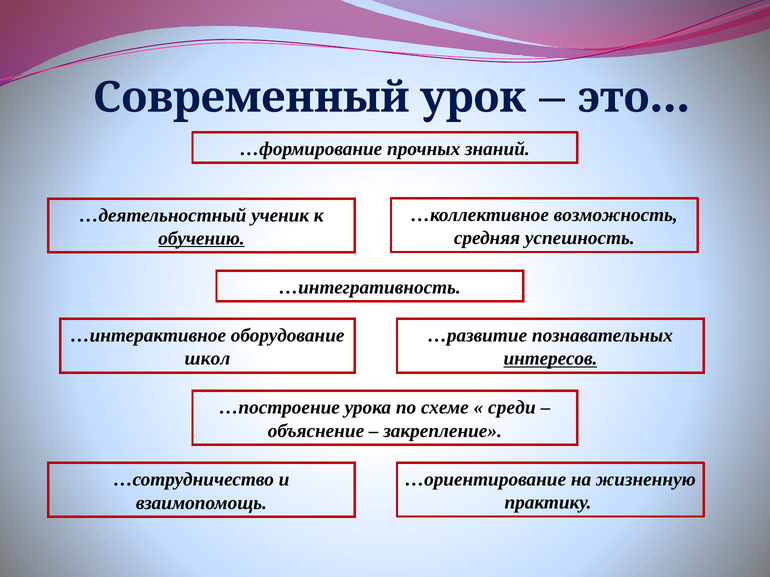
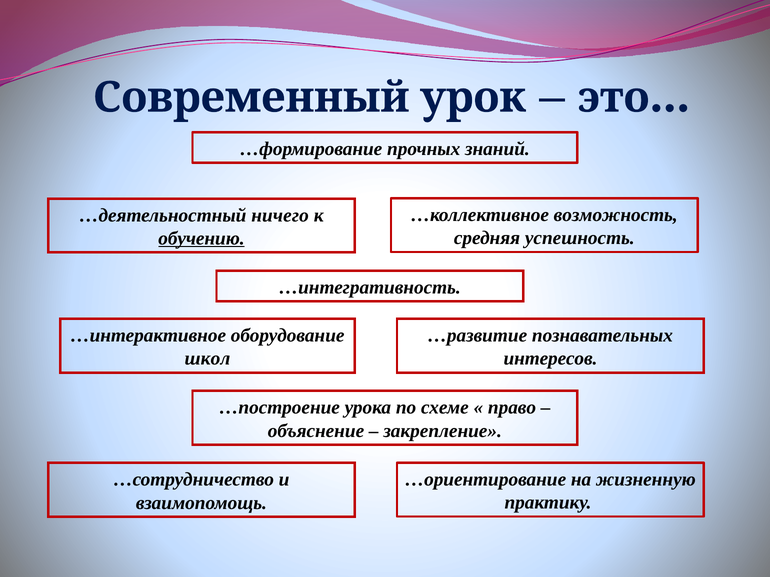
ученик: ученик -> ничего (280, 215)
интересов underline: present -> none (550, 359)
среди: среди -> право (512, 408)
